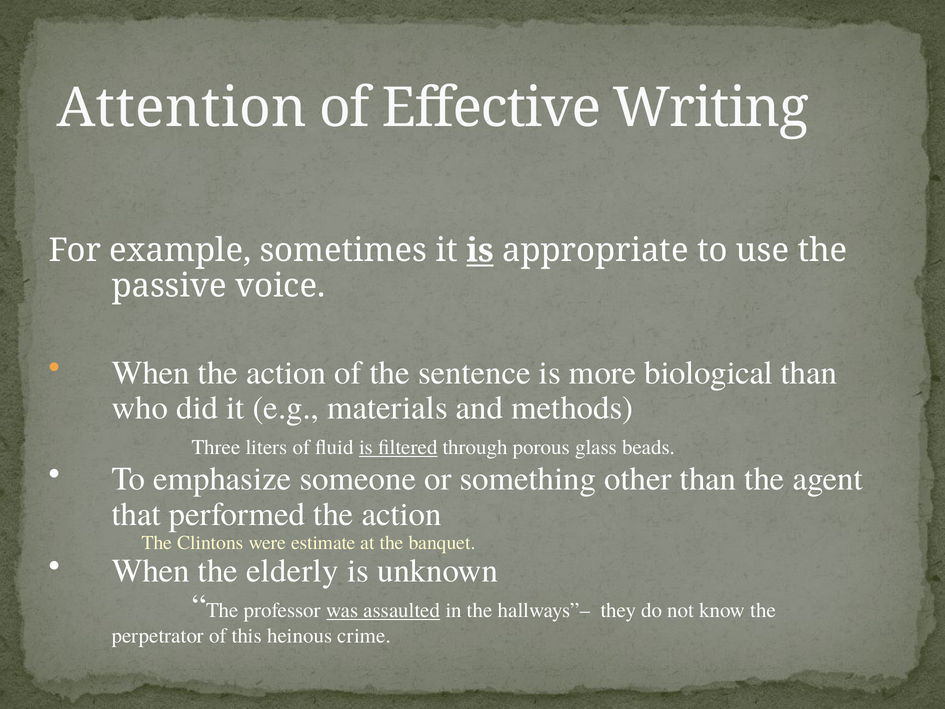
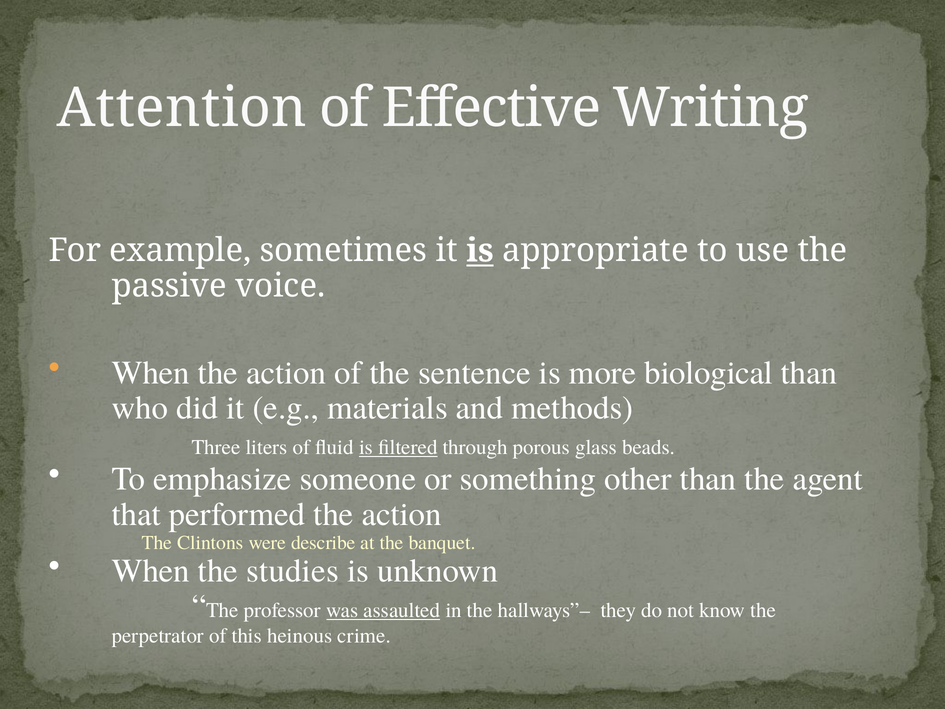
estimate: estimate -> describe (323, 543)
elderly: elderly -> studies (292, 571)
